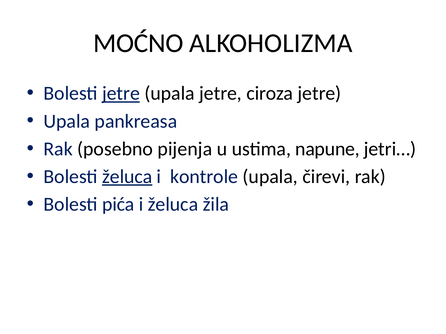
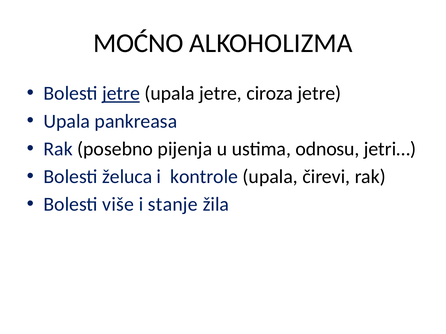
napune: napune -> odnosu (327, 149)
želuca underline: present -> none (127, 177)
pića: pića -> više (118, 205)
i želuca: želuca -> stanje (173, 205)
